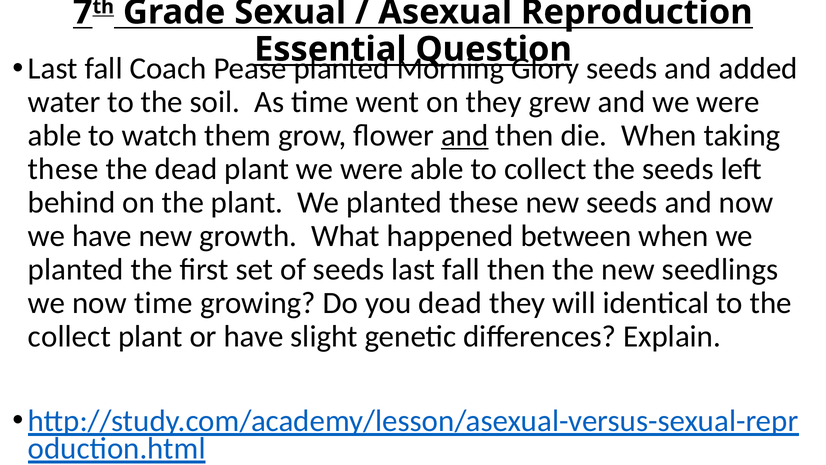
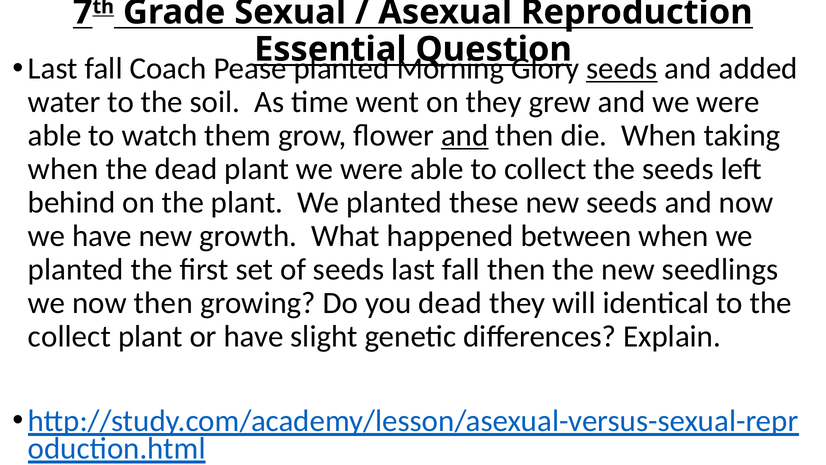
seeds underline: none -> present (622, 68)
these: these -> when (63, 169)
now time: time -> then (163, 303)
